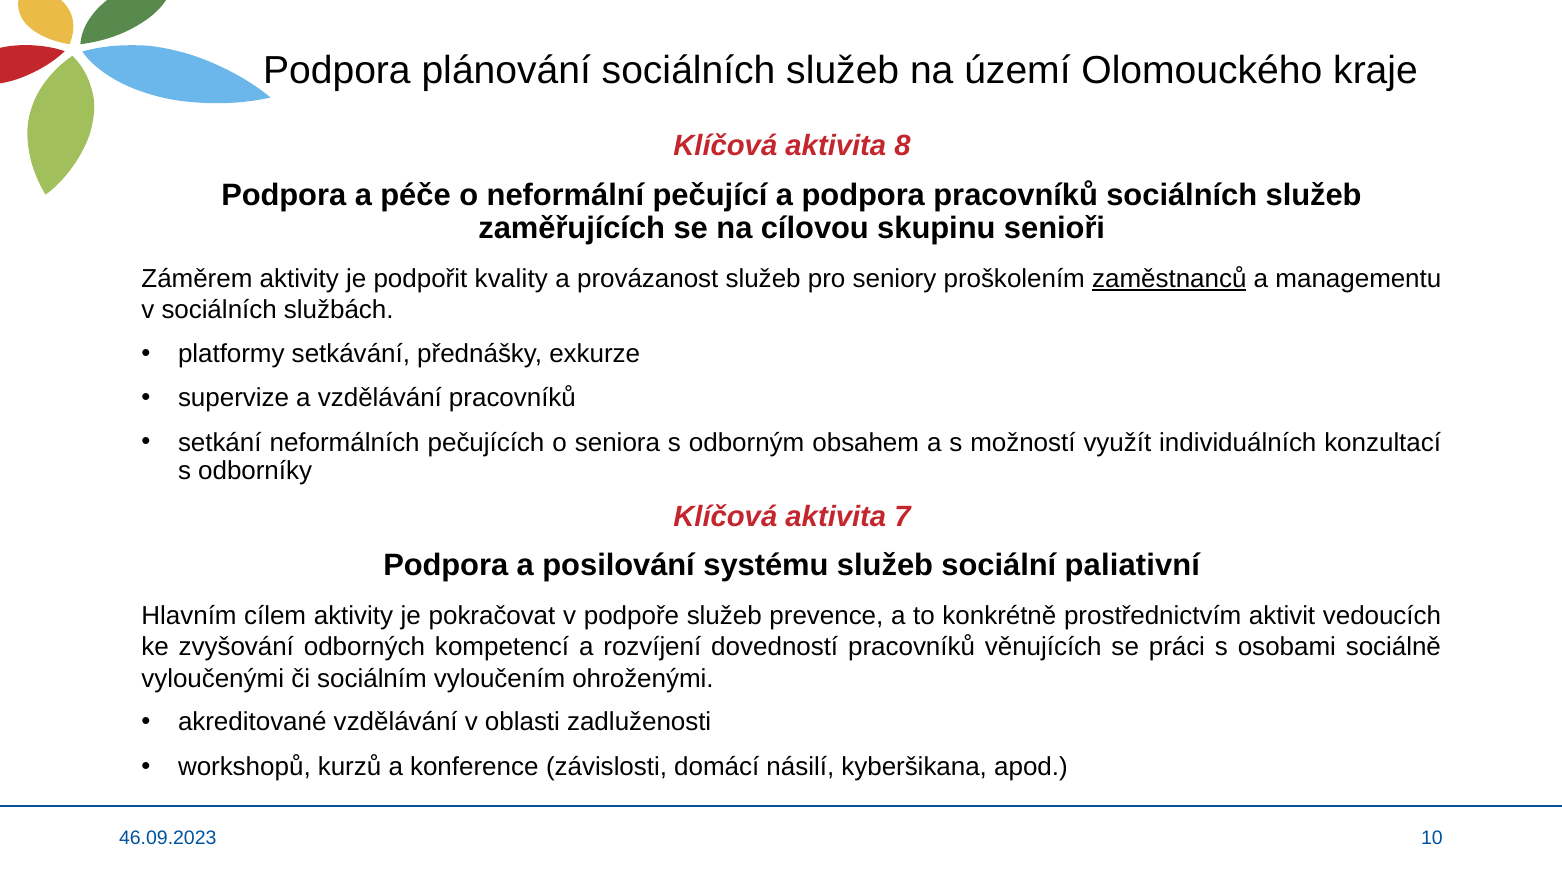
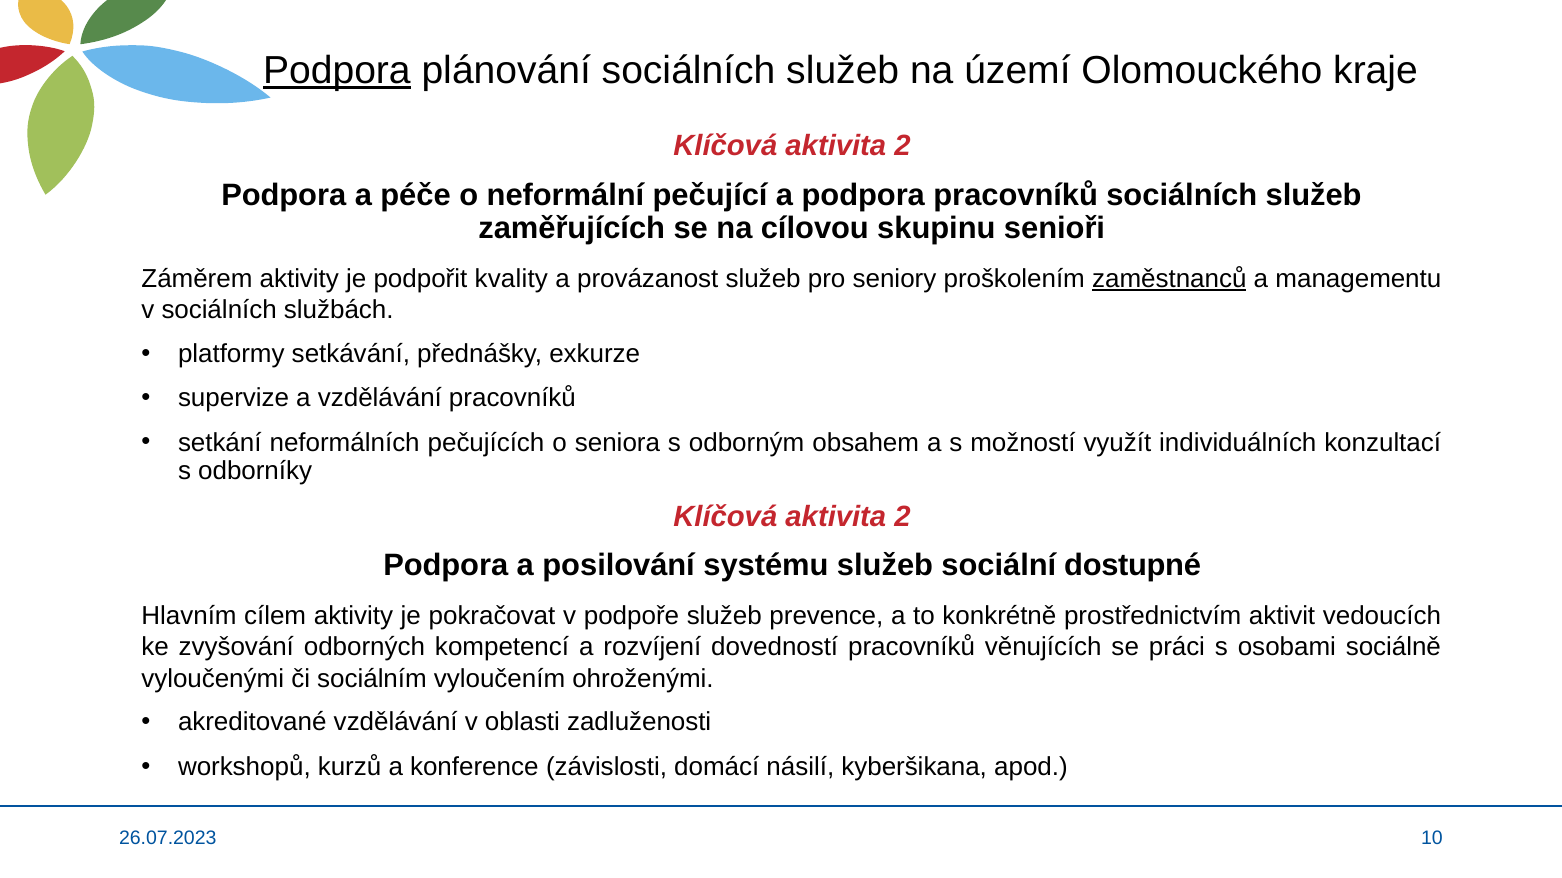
Podpora underline: none -> present (337, 71)
8: 8 -> 2 (902, 146)
7: 7 -> 2 (902, 517)
paliativní: paliativní -> dostupné (1133, 566)
46.09.2023: 46.09.2023 -> 26.07.2023 (168, 839)
